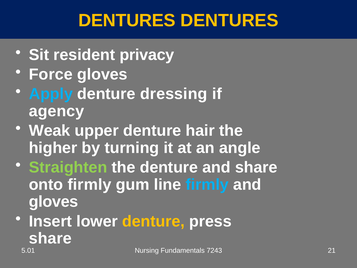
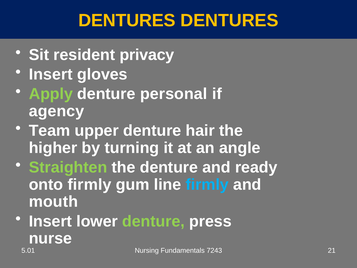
Force: Force -> Insert (51, 74)
Apply colour: light blue -> light green (51, 94)
dressing: dressing -> personal (174, 94)
Weak: Weak -> Team (50, 131)
and share: share -> ready (256, 167)
gloves: gloves -> mouth (53, 202)
denture colour: yellow -> light green (153, 221)
share: share -> nurse (50, 238)
